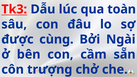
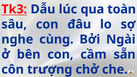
được: được -> nghe (17, 39)
